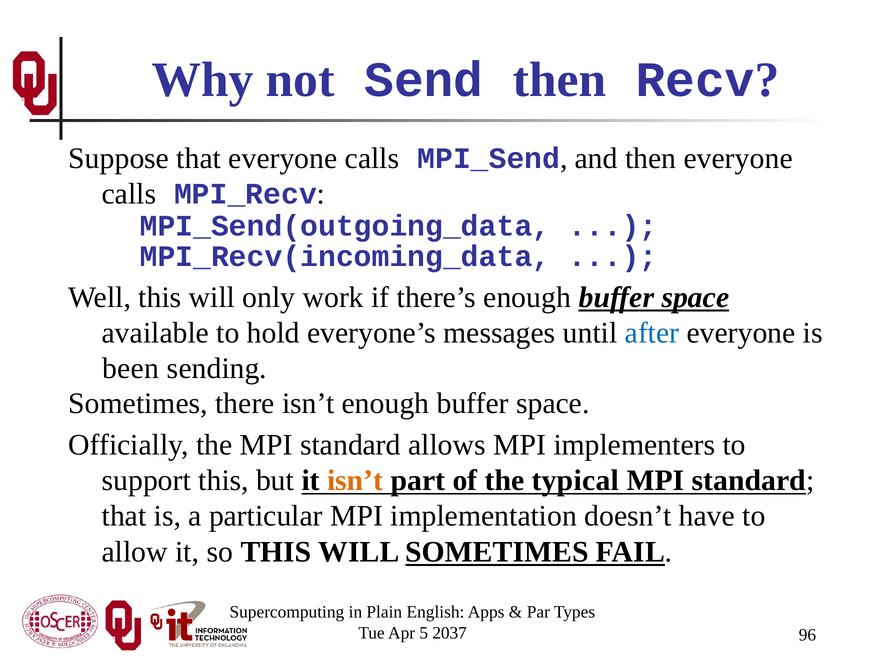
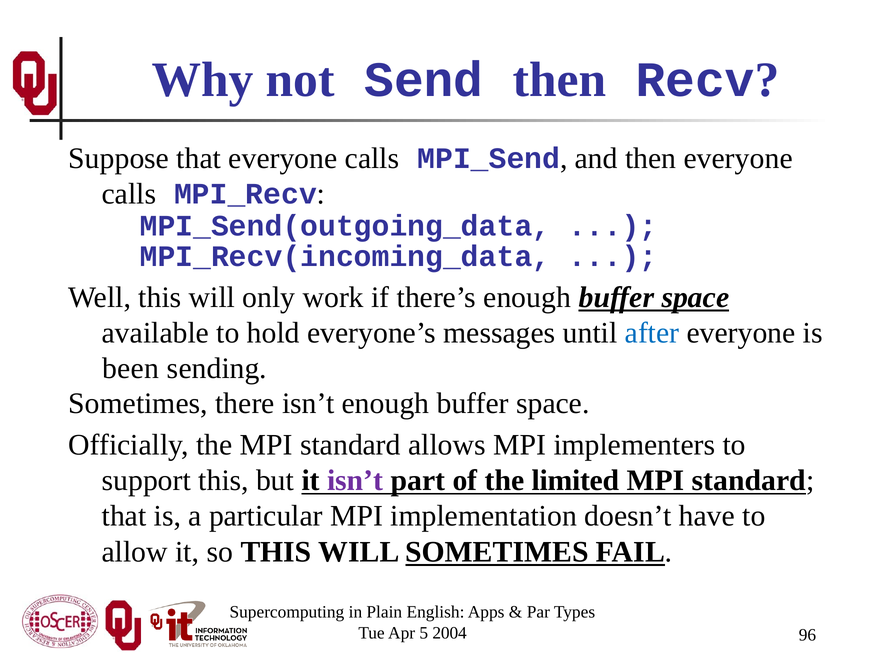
isn’t colour: orange -> purple (355, 480)
typical: typical -> limited (576, 480)
2037: 2037 -> 2004 (450, 633)
